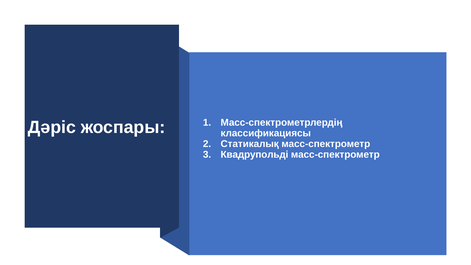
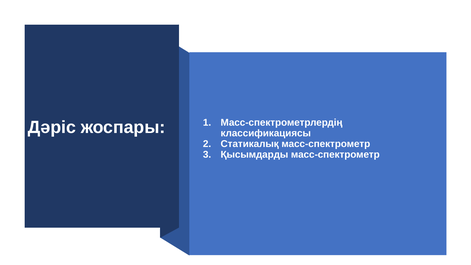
Квадрупольді: Квадрупольді -> Қысымдарды (254, 155)
